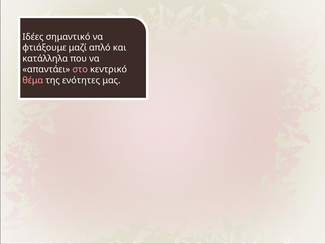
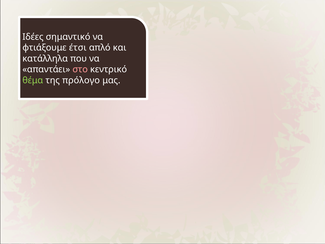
μαζί: μαζί -> έτσι (78, 48)
θέμα colour: pink -> light green (33, 80)
ενότητες: ενότητες -> πρόλογο (81, 80)
